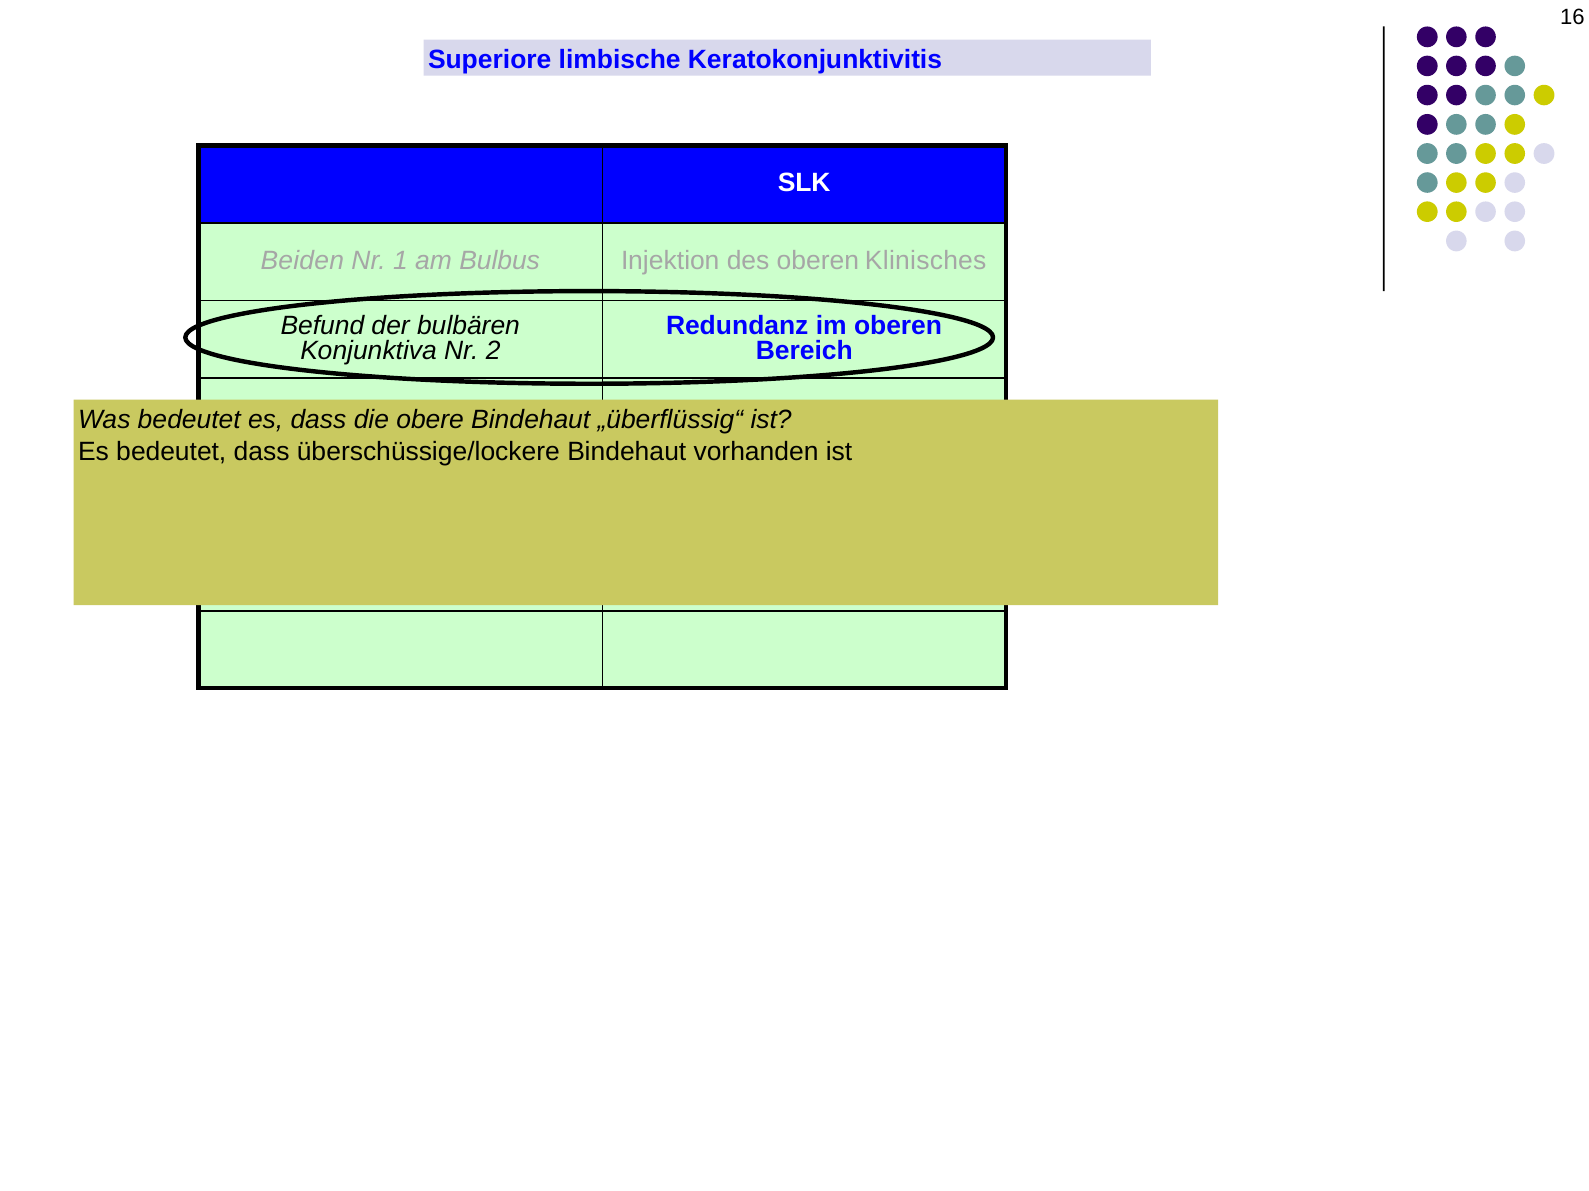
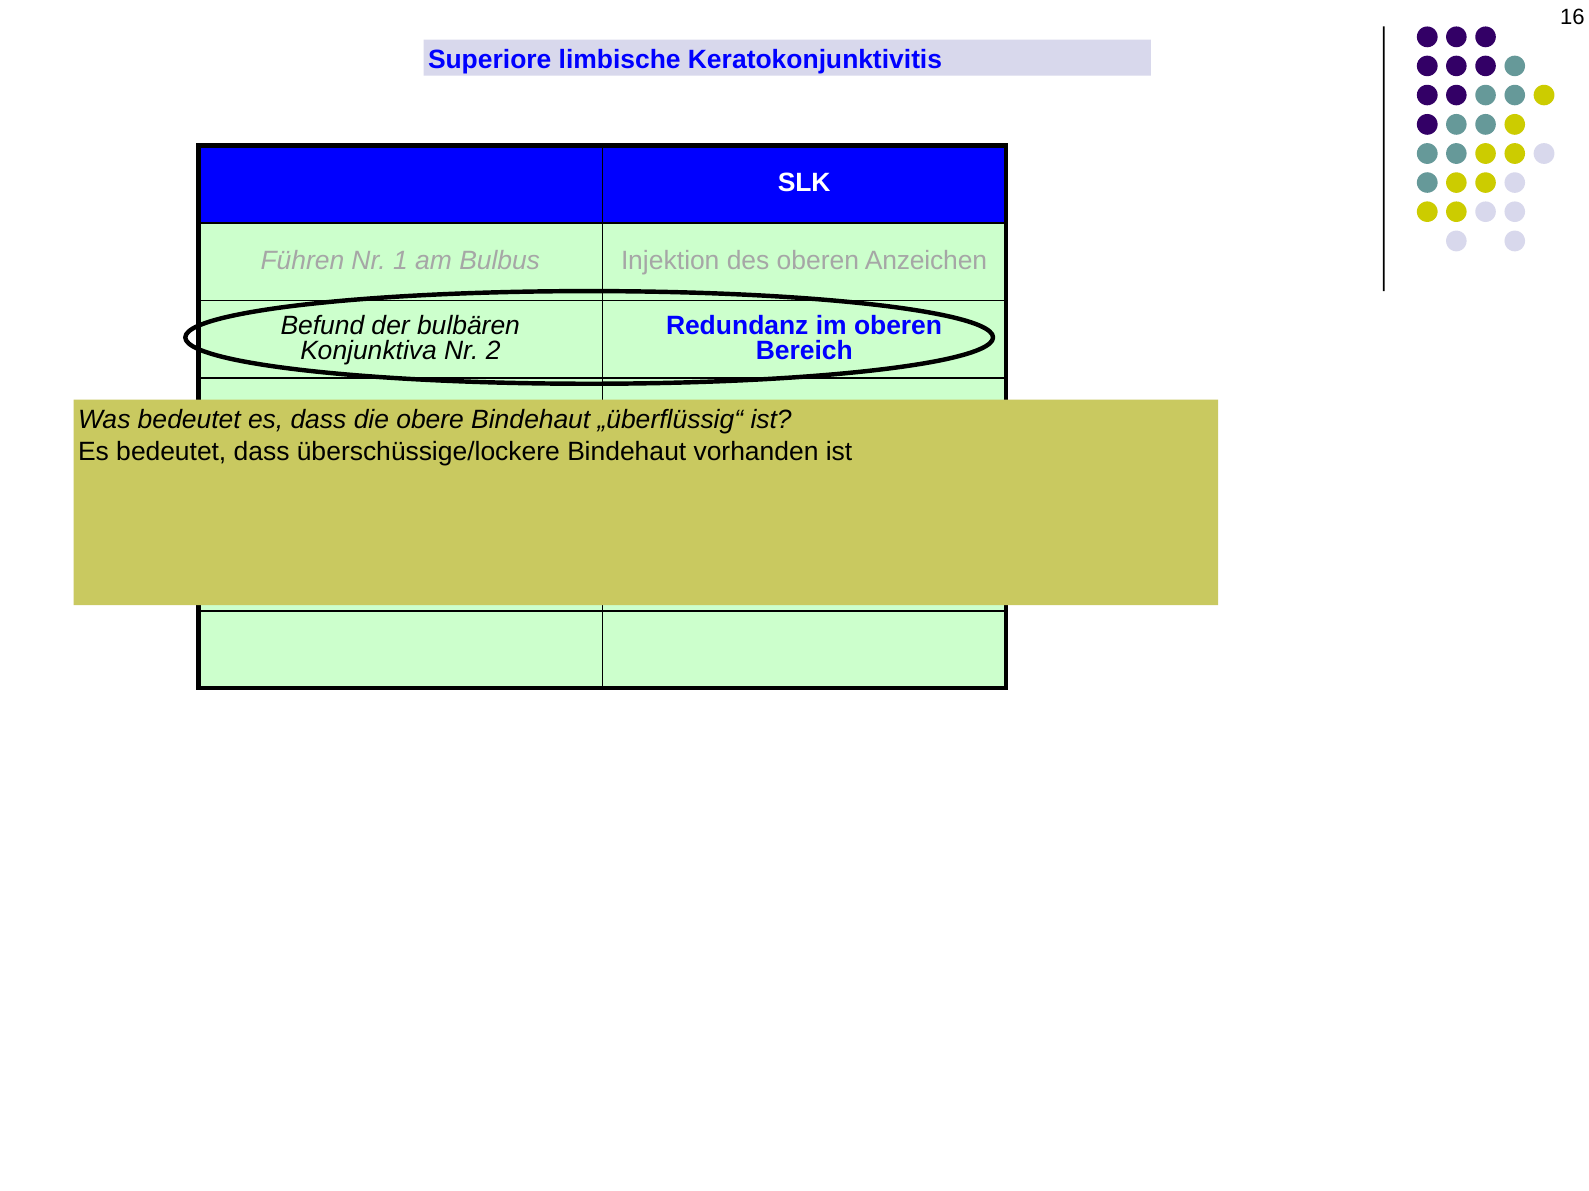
Beiden: Beiden -> Führen (302, 261)
Klinisches: Klinisches -> Anzeichen (926, 261)
